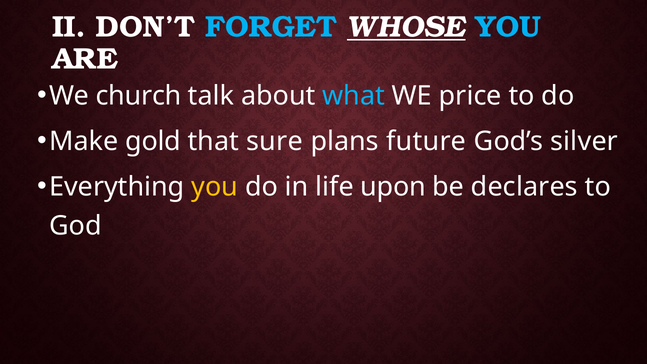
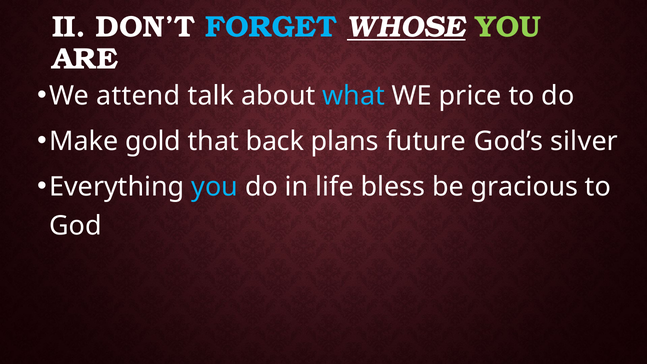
YOU colour: light blue -> light green (508, 27)
church: church -> attend (138, 96)
sure: sure -> back (275, 141)
you colour: yellow -> light blue (215, 187)
upon: upon -> bless (393, 187)
declares: declares -> gracious (525, 187)
